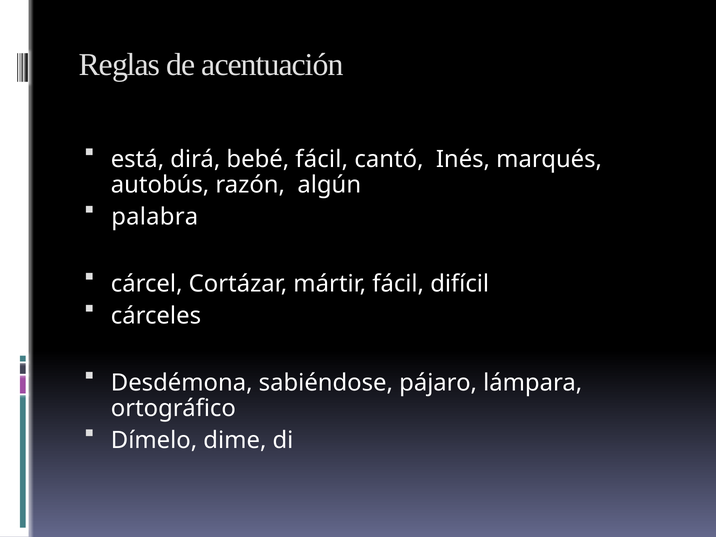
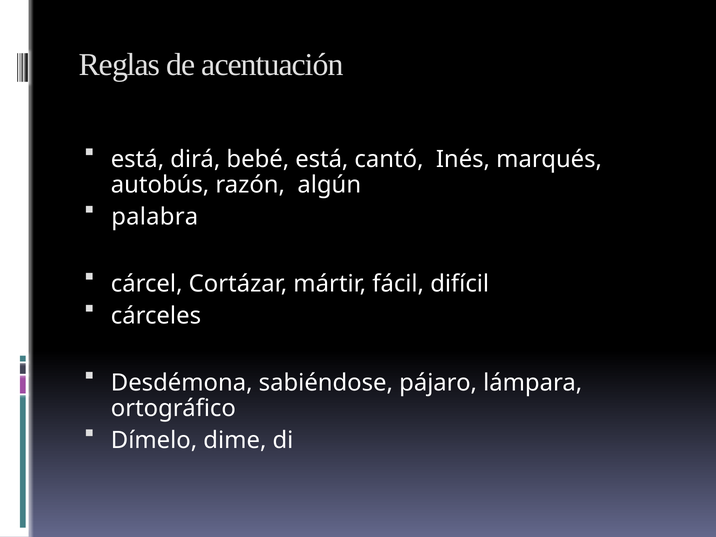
bebé fácil: fácil -> está (322, 159)
